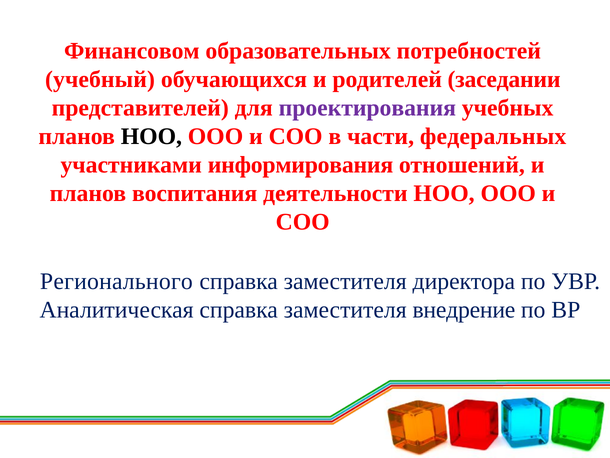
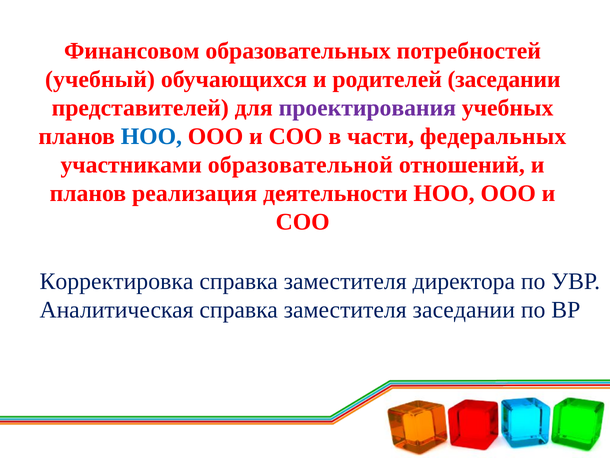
НОО colour: black -> blue (151, 136)
информирования: информирования -> образовательной (300, 165)
воспитания: воспитания -> реализация (195, 193)
Регионального: Регионального -> Корректировка (117, 281)
заместителя внедрение: внедрение -> заседании (464, 310)
